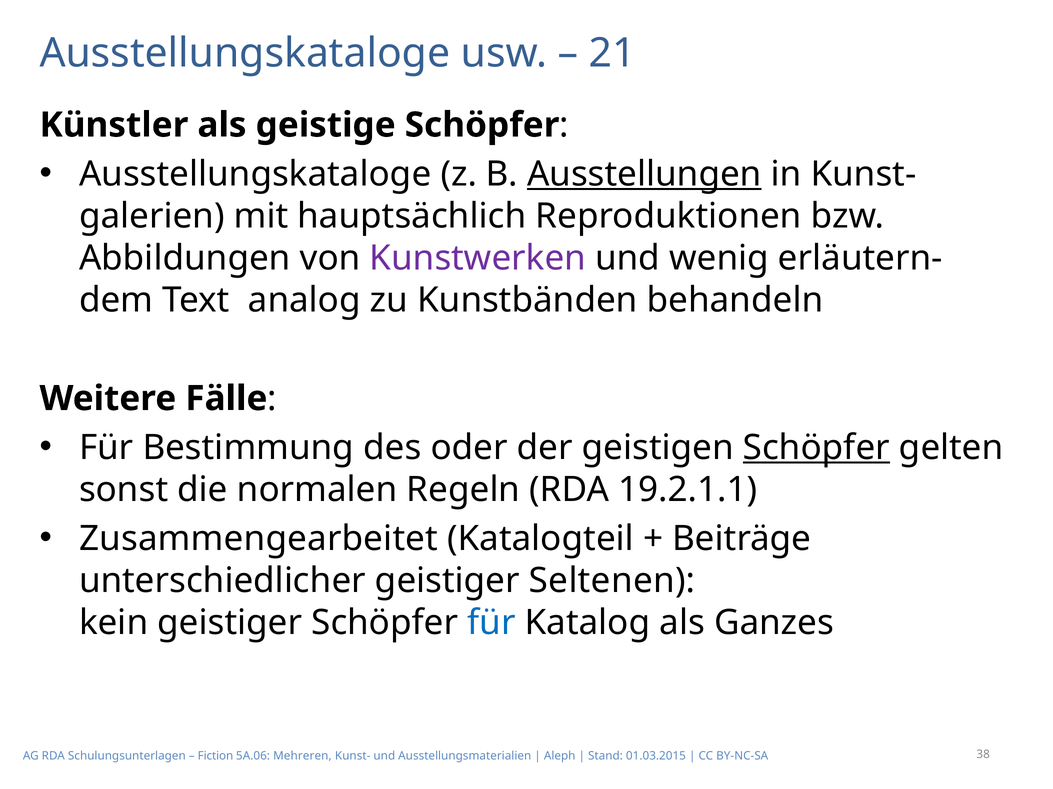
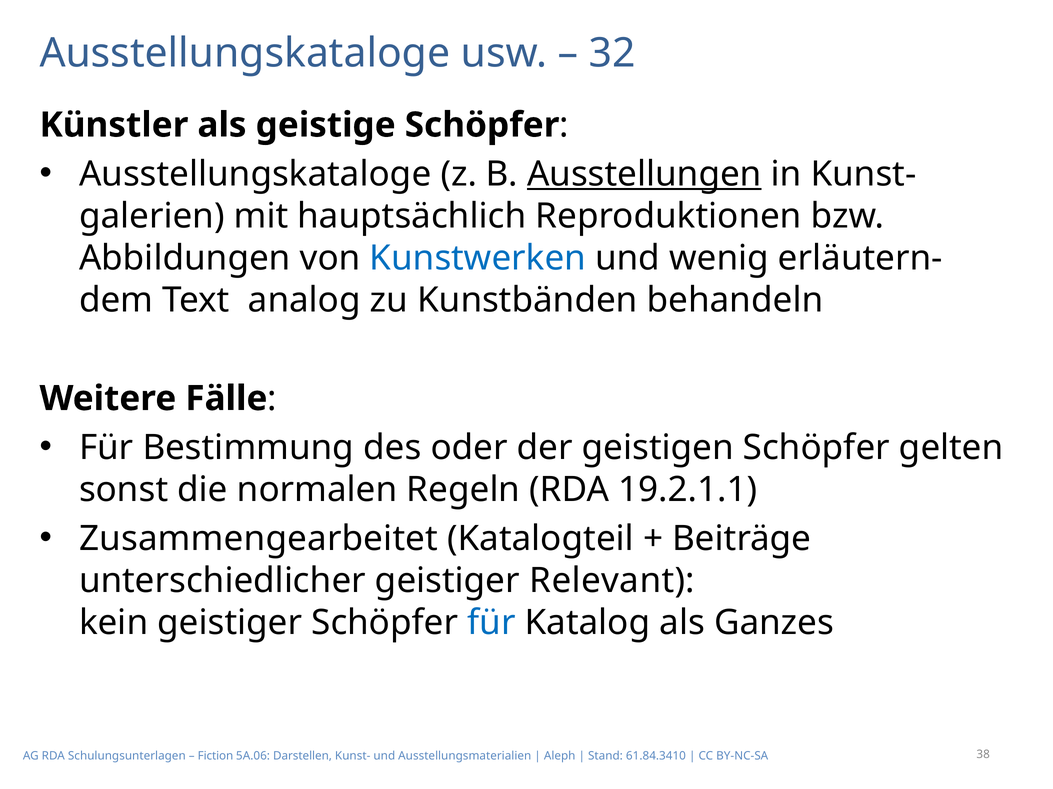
21: 21 -> 32 (612, 53)
Kunstwerken colour: purple -> blue (478, 259)
Schöpfer underline: present -> none (816, 448)
Seltenen: Seltenen -> Relevant (612, 581)
Mehreren: Mehreren -> Darstellen (303, 757)
01.03.2015: 01.03.2015 -> 61.84.3410 (656, 757)
